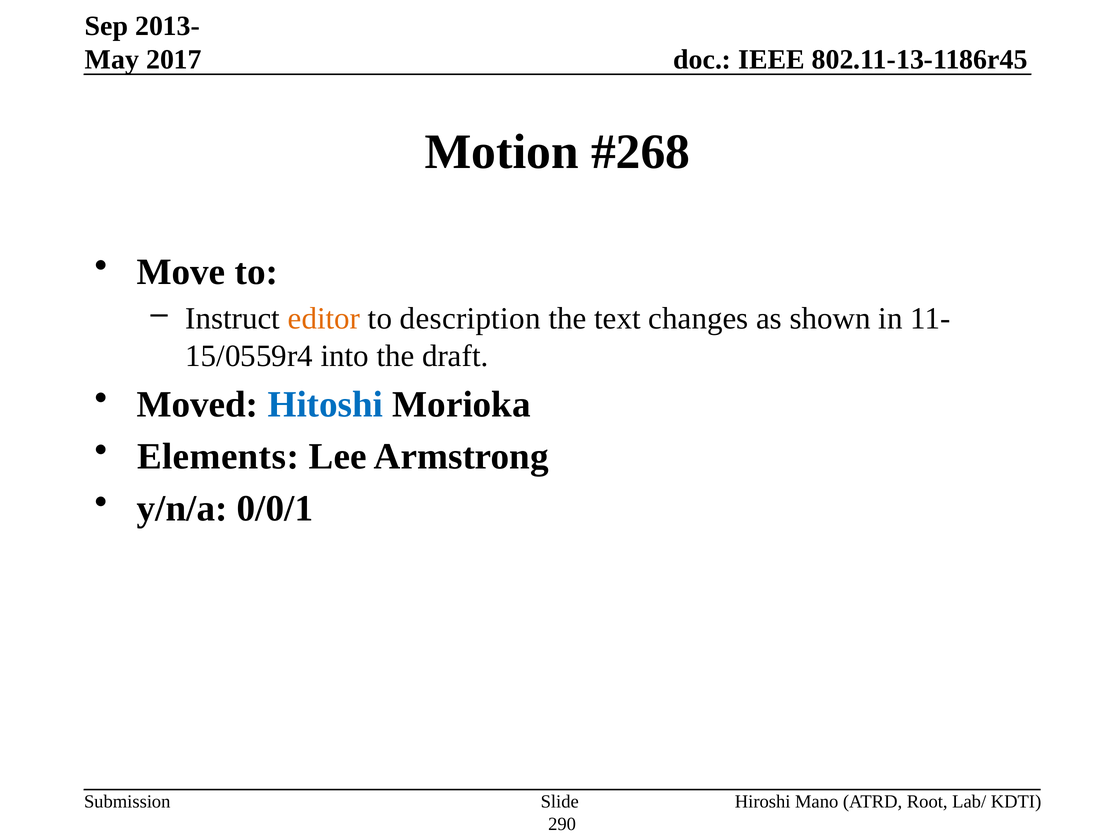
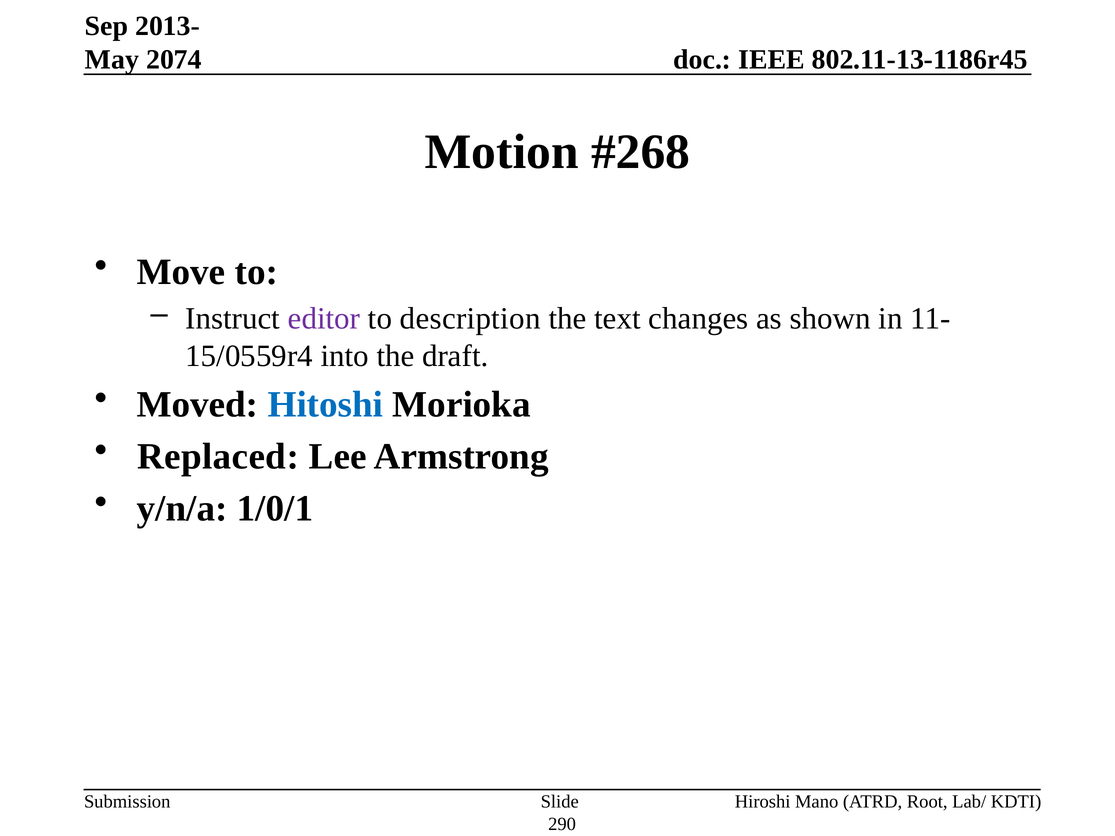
2017: 2017 -> 2074 (174, 60)
editor colour: orange -> purple (324, 319)
Elements: Elements -> Replaced (218, 457)
0/0/1: 0/0/1 -> 1/0/1 (275, 509)
